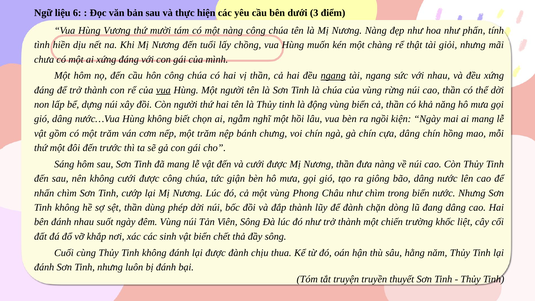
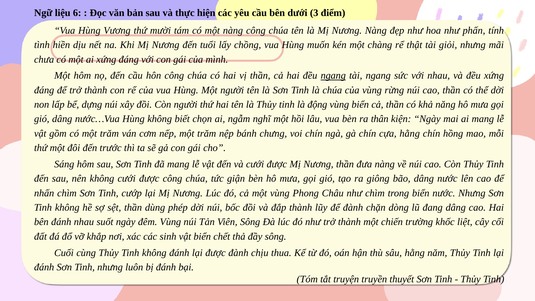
vua underline: present -> none (163, 90)
ngồi: ngồi -> thân (380, 119)
cựa dâng: dâng -> hằng (410, 133)
